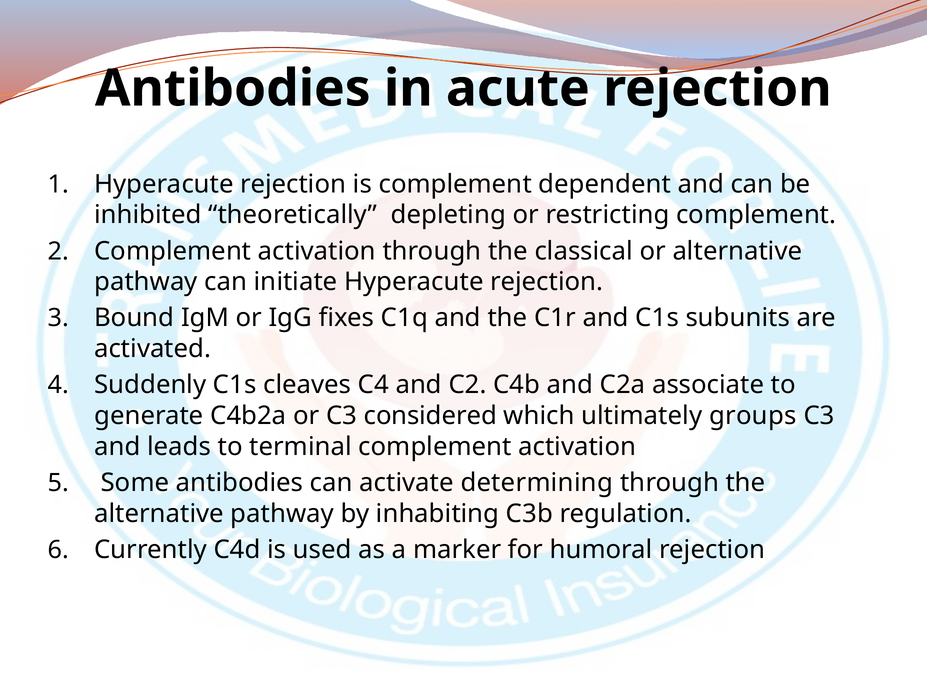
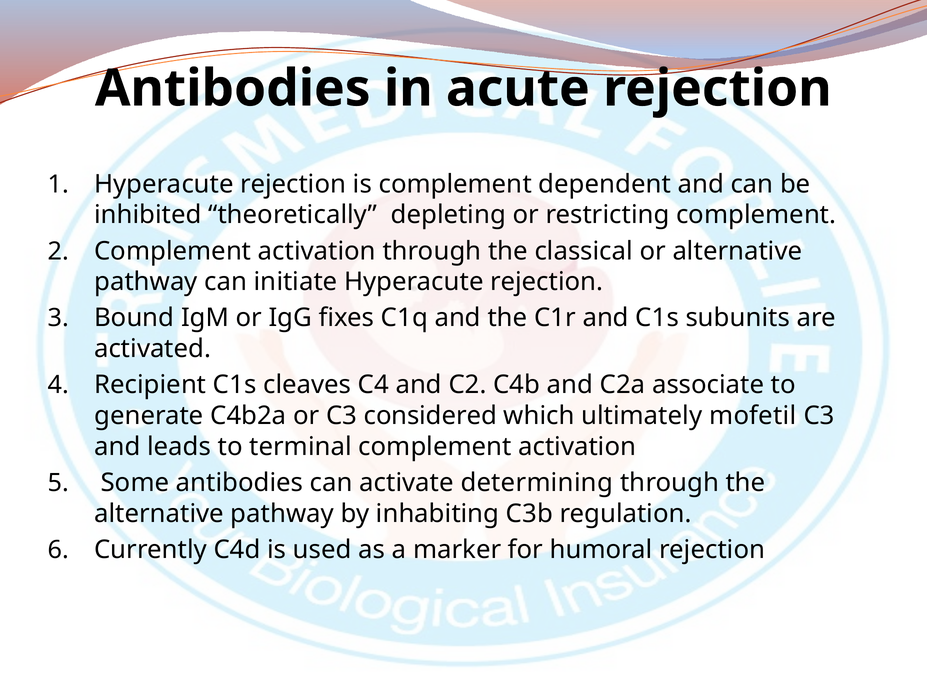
Suddenly: Suddenly -> Recipient (150, 385)
groups: groups -> mofetil (753, 416)
